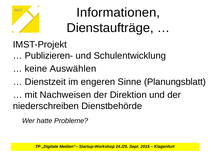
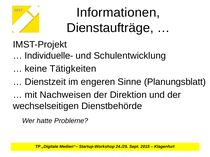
Publizieren-: Publizieren- -> Individuelle- (49, 56)
Auswählen: Auswählen -> Tätigkeiten (73, 69)
niederschreiben: niederschreiben -> wechselseitigen (46, 106)
